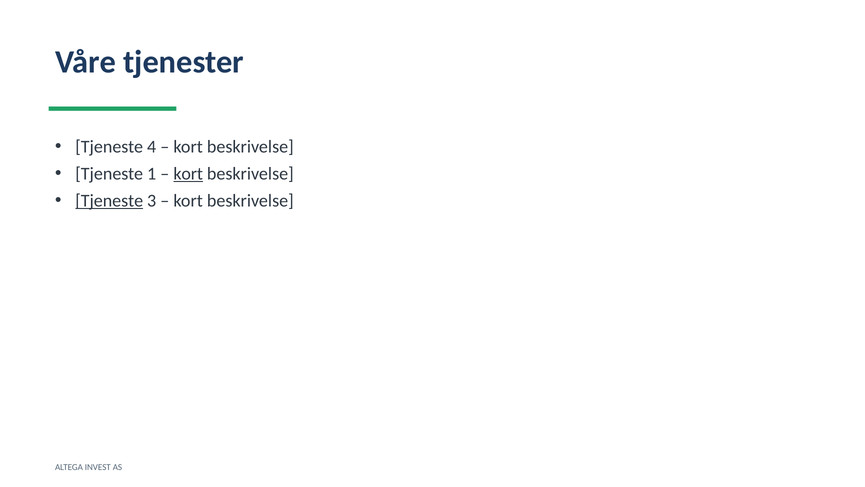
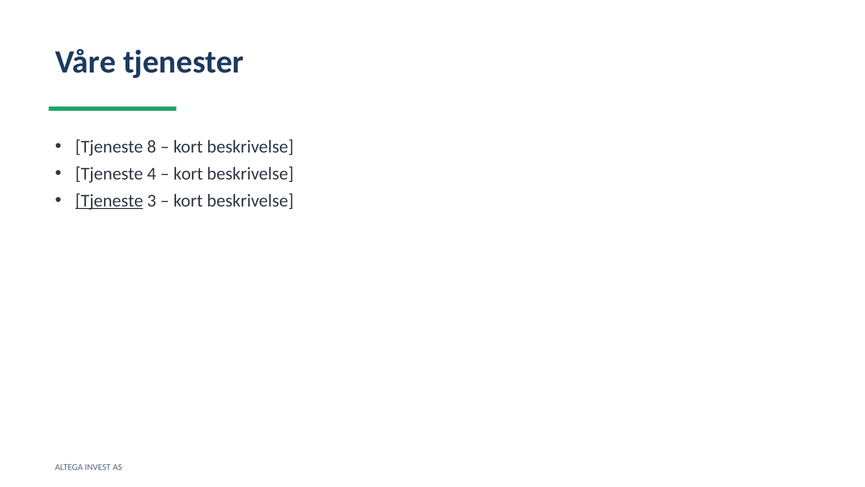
4: 4 -> 8 (152, 147)
1: 1 -> 4 (152, 174)
kort underline: present -> none (188, 174)
